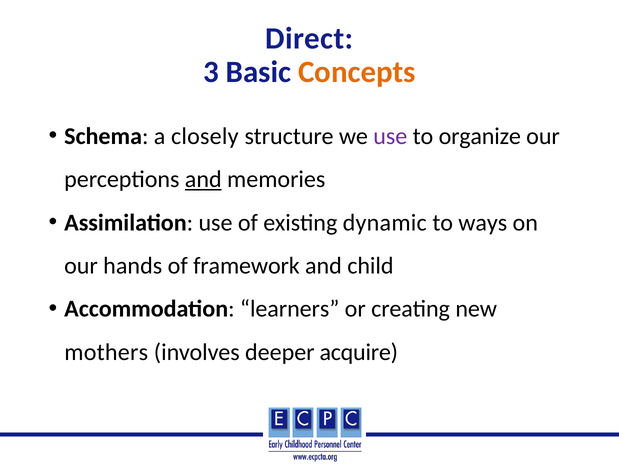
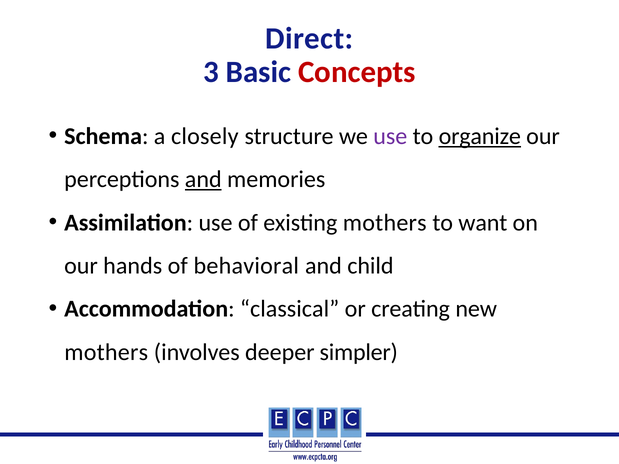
Concepts colour: orange -> red (357, 72)
organize underline: none -> present (480, 136)
existing dynamic: dynamic -> mothers (385, 223)
ways: ways -> want (483, 223)
framework: framework -> behavioral (246, 266)
learners: learners -> classical (290, 309)
acquire: acquire -> simpler (359, 352)
